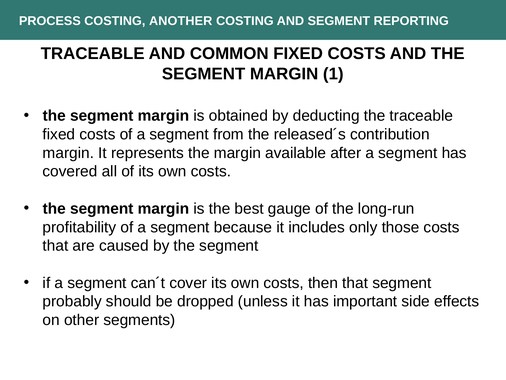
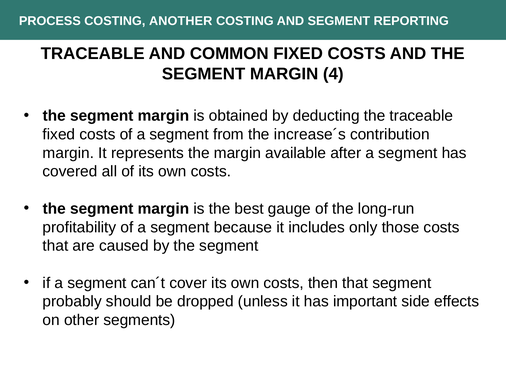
1: 1 -> 4 (333, 74)
released´s: released´s -> increase´s (310, 134)
